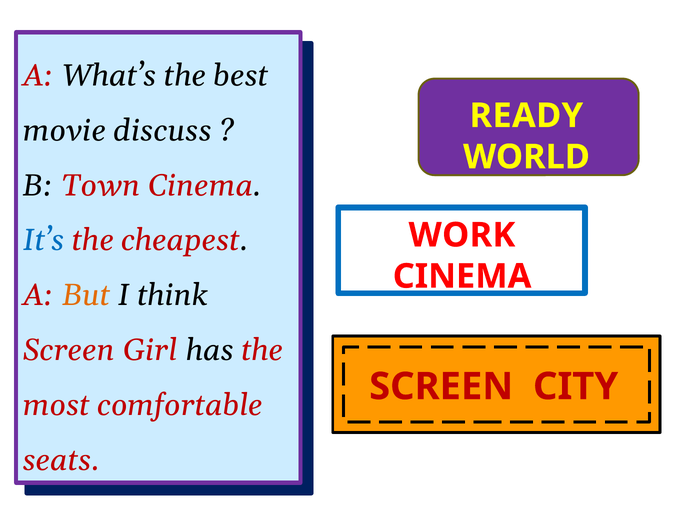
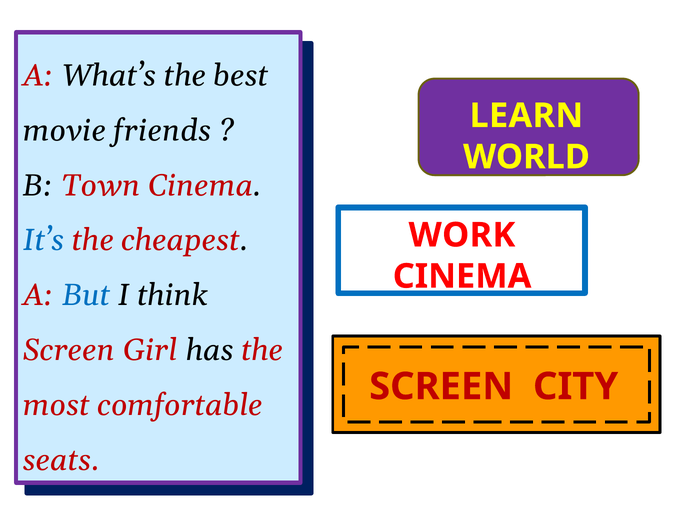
READY: READY -> LEARN (526, 116)
discuss: discuss -> friends (162, 131)
But colour: orange -> blue (86, 295)
